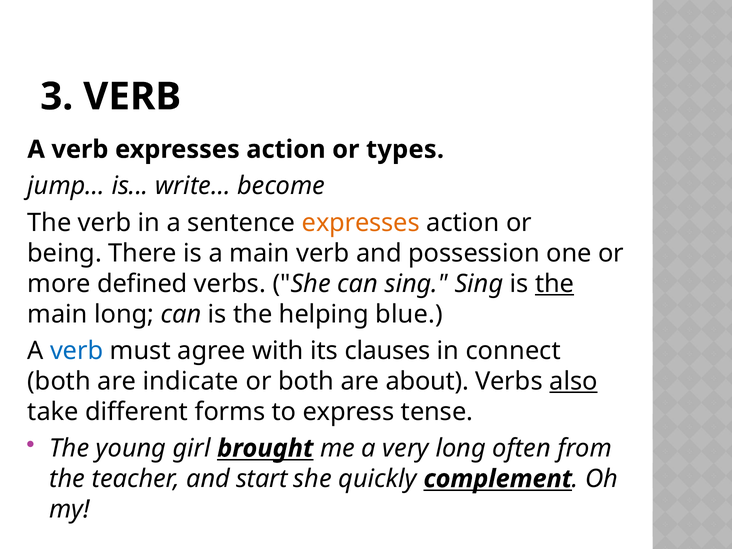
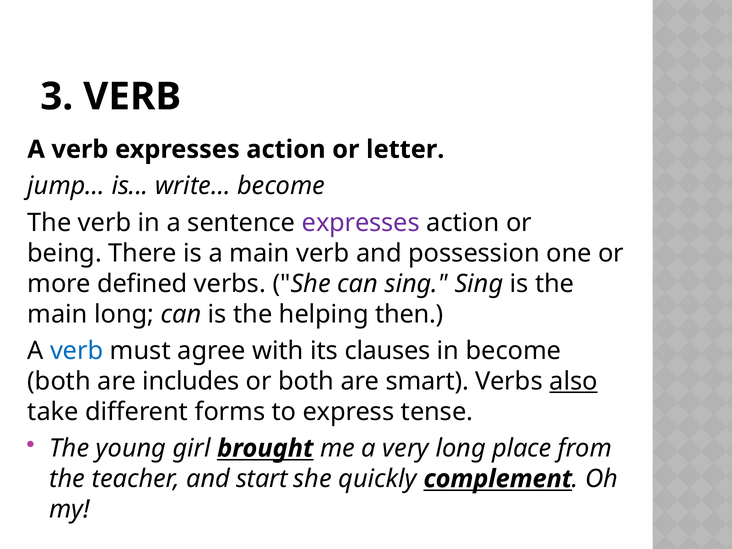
types: types -> letter (405, 149)
expresses colour: orange -> purple (361, 223)
the underline: present -> none (555, 284)
blue: blue -> then (409, 314)
in connect: connect -> become (513, 351)
indicate: indicate -> includes (191, 381)
about: about -> smart (427, 381)
often: often -> place (522, 448)
